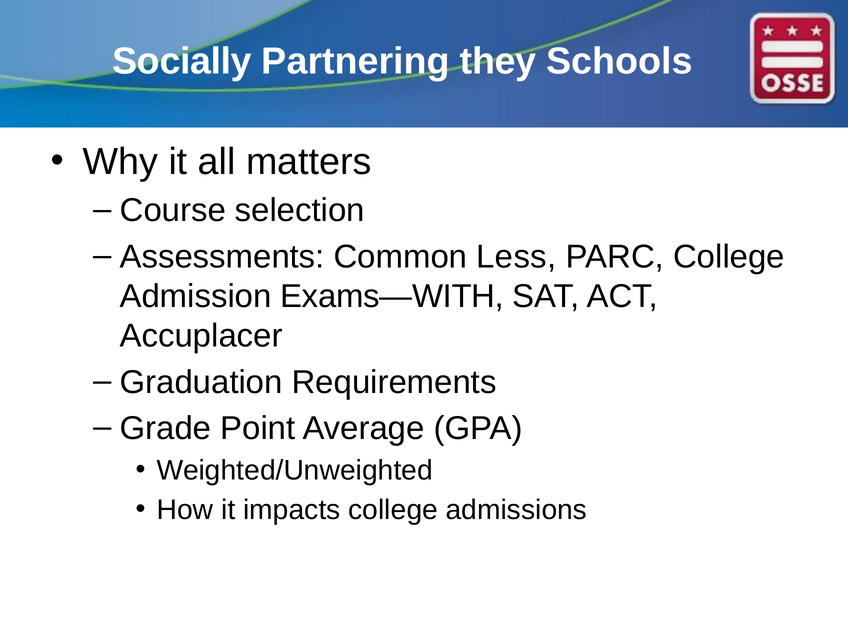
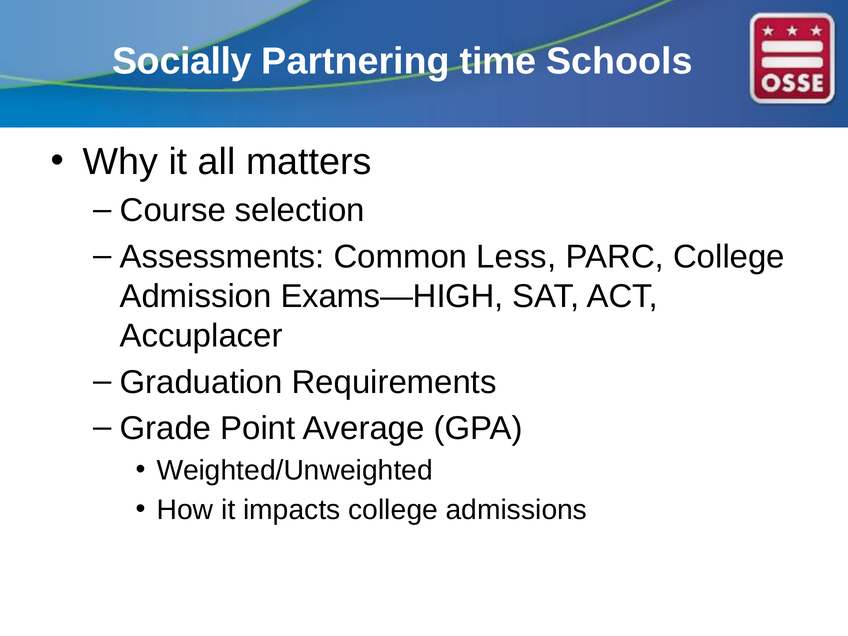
they: they -> time (498, 62)
Exams—WITH: Exams—WITH -> Exams—HIGH (392, 296)
